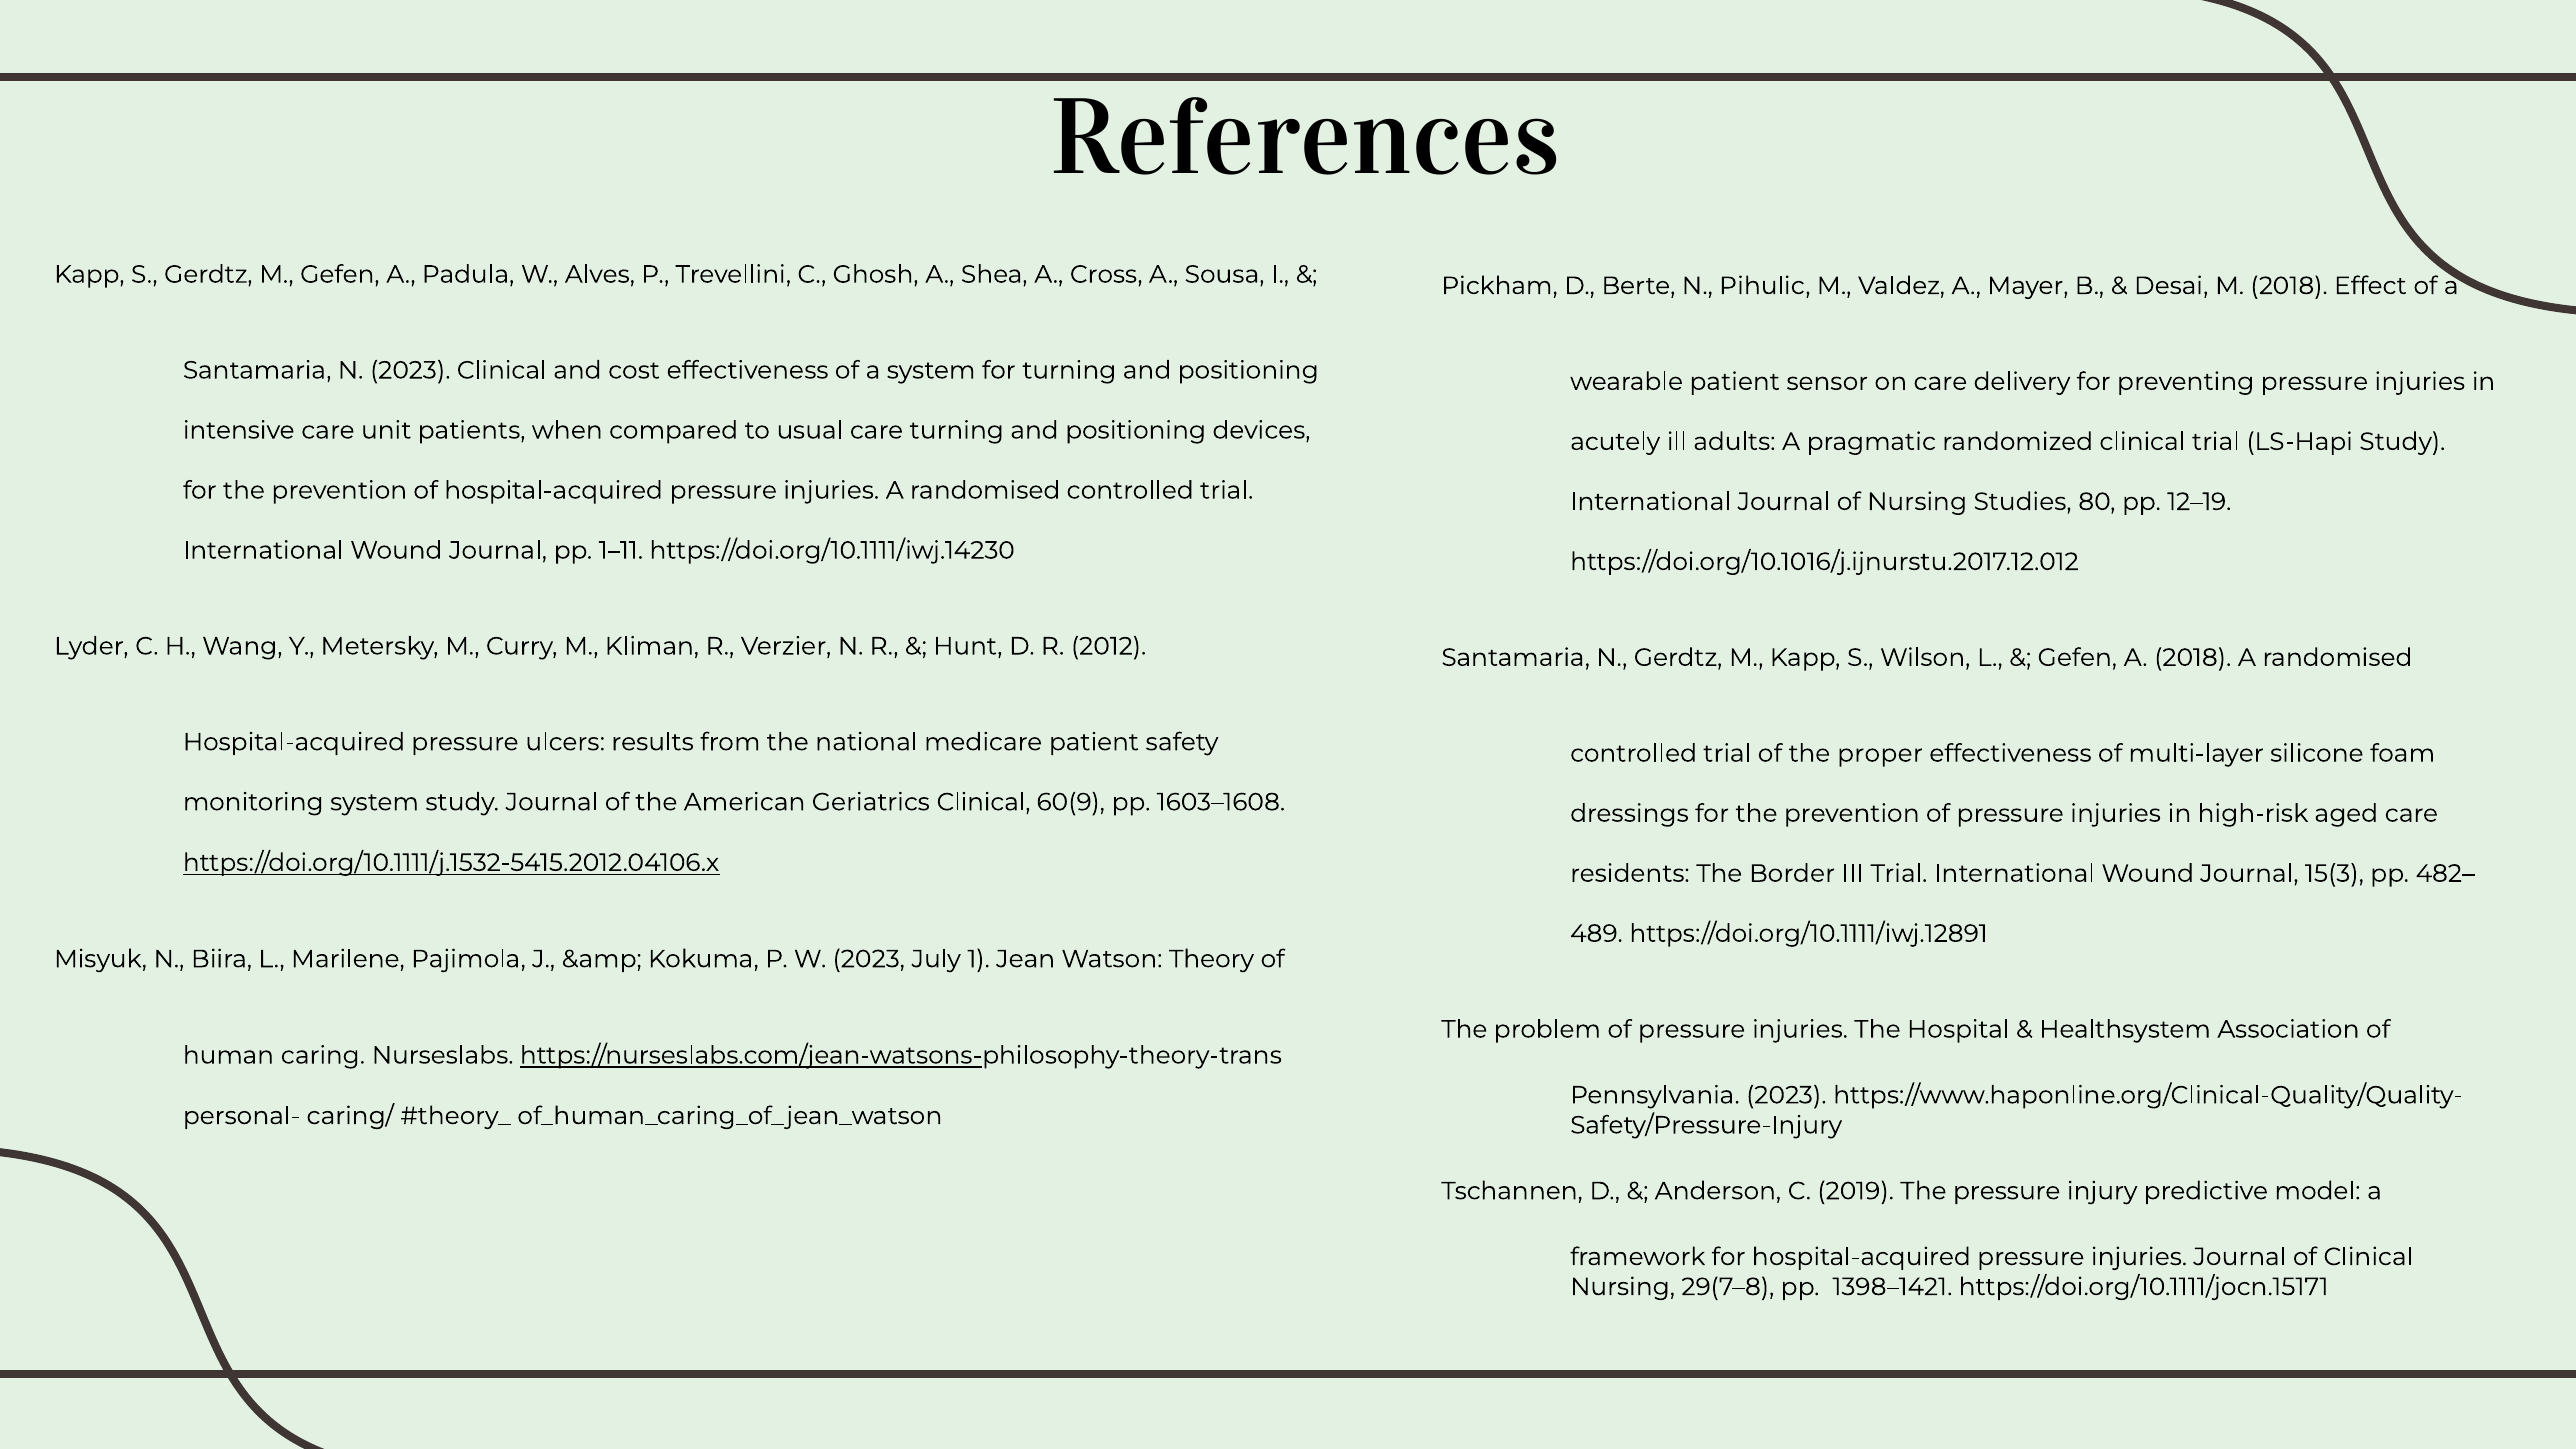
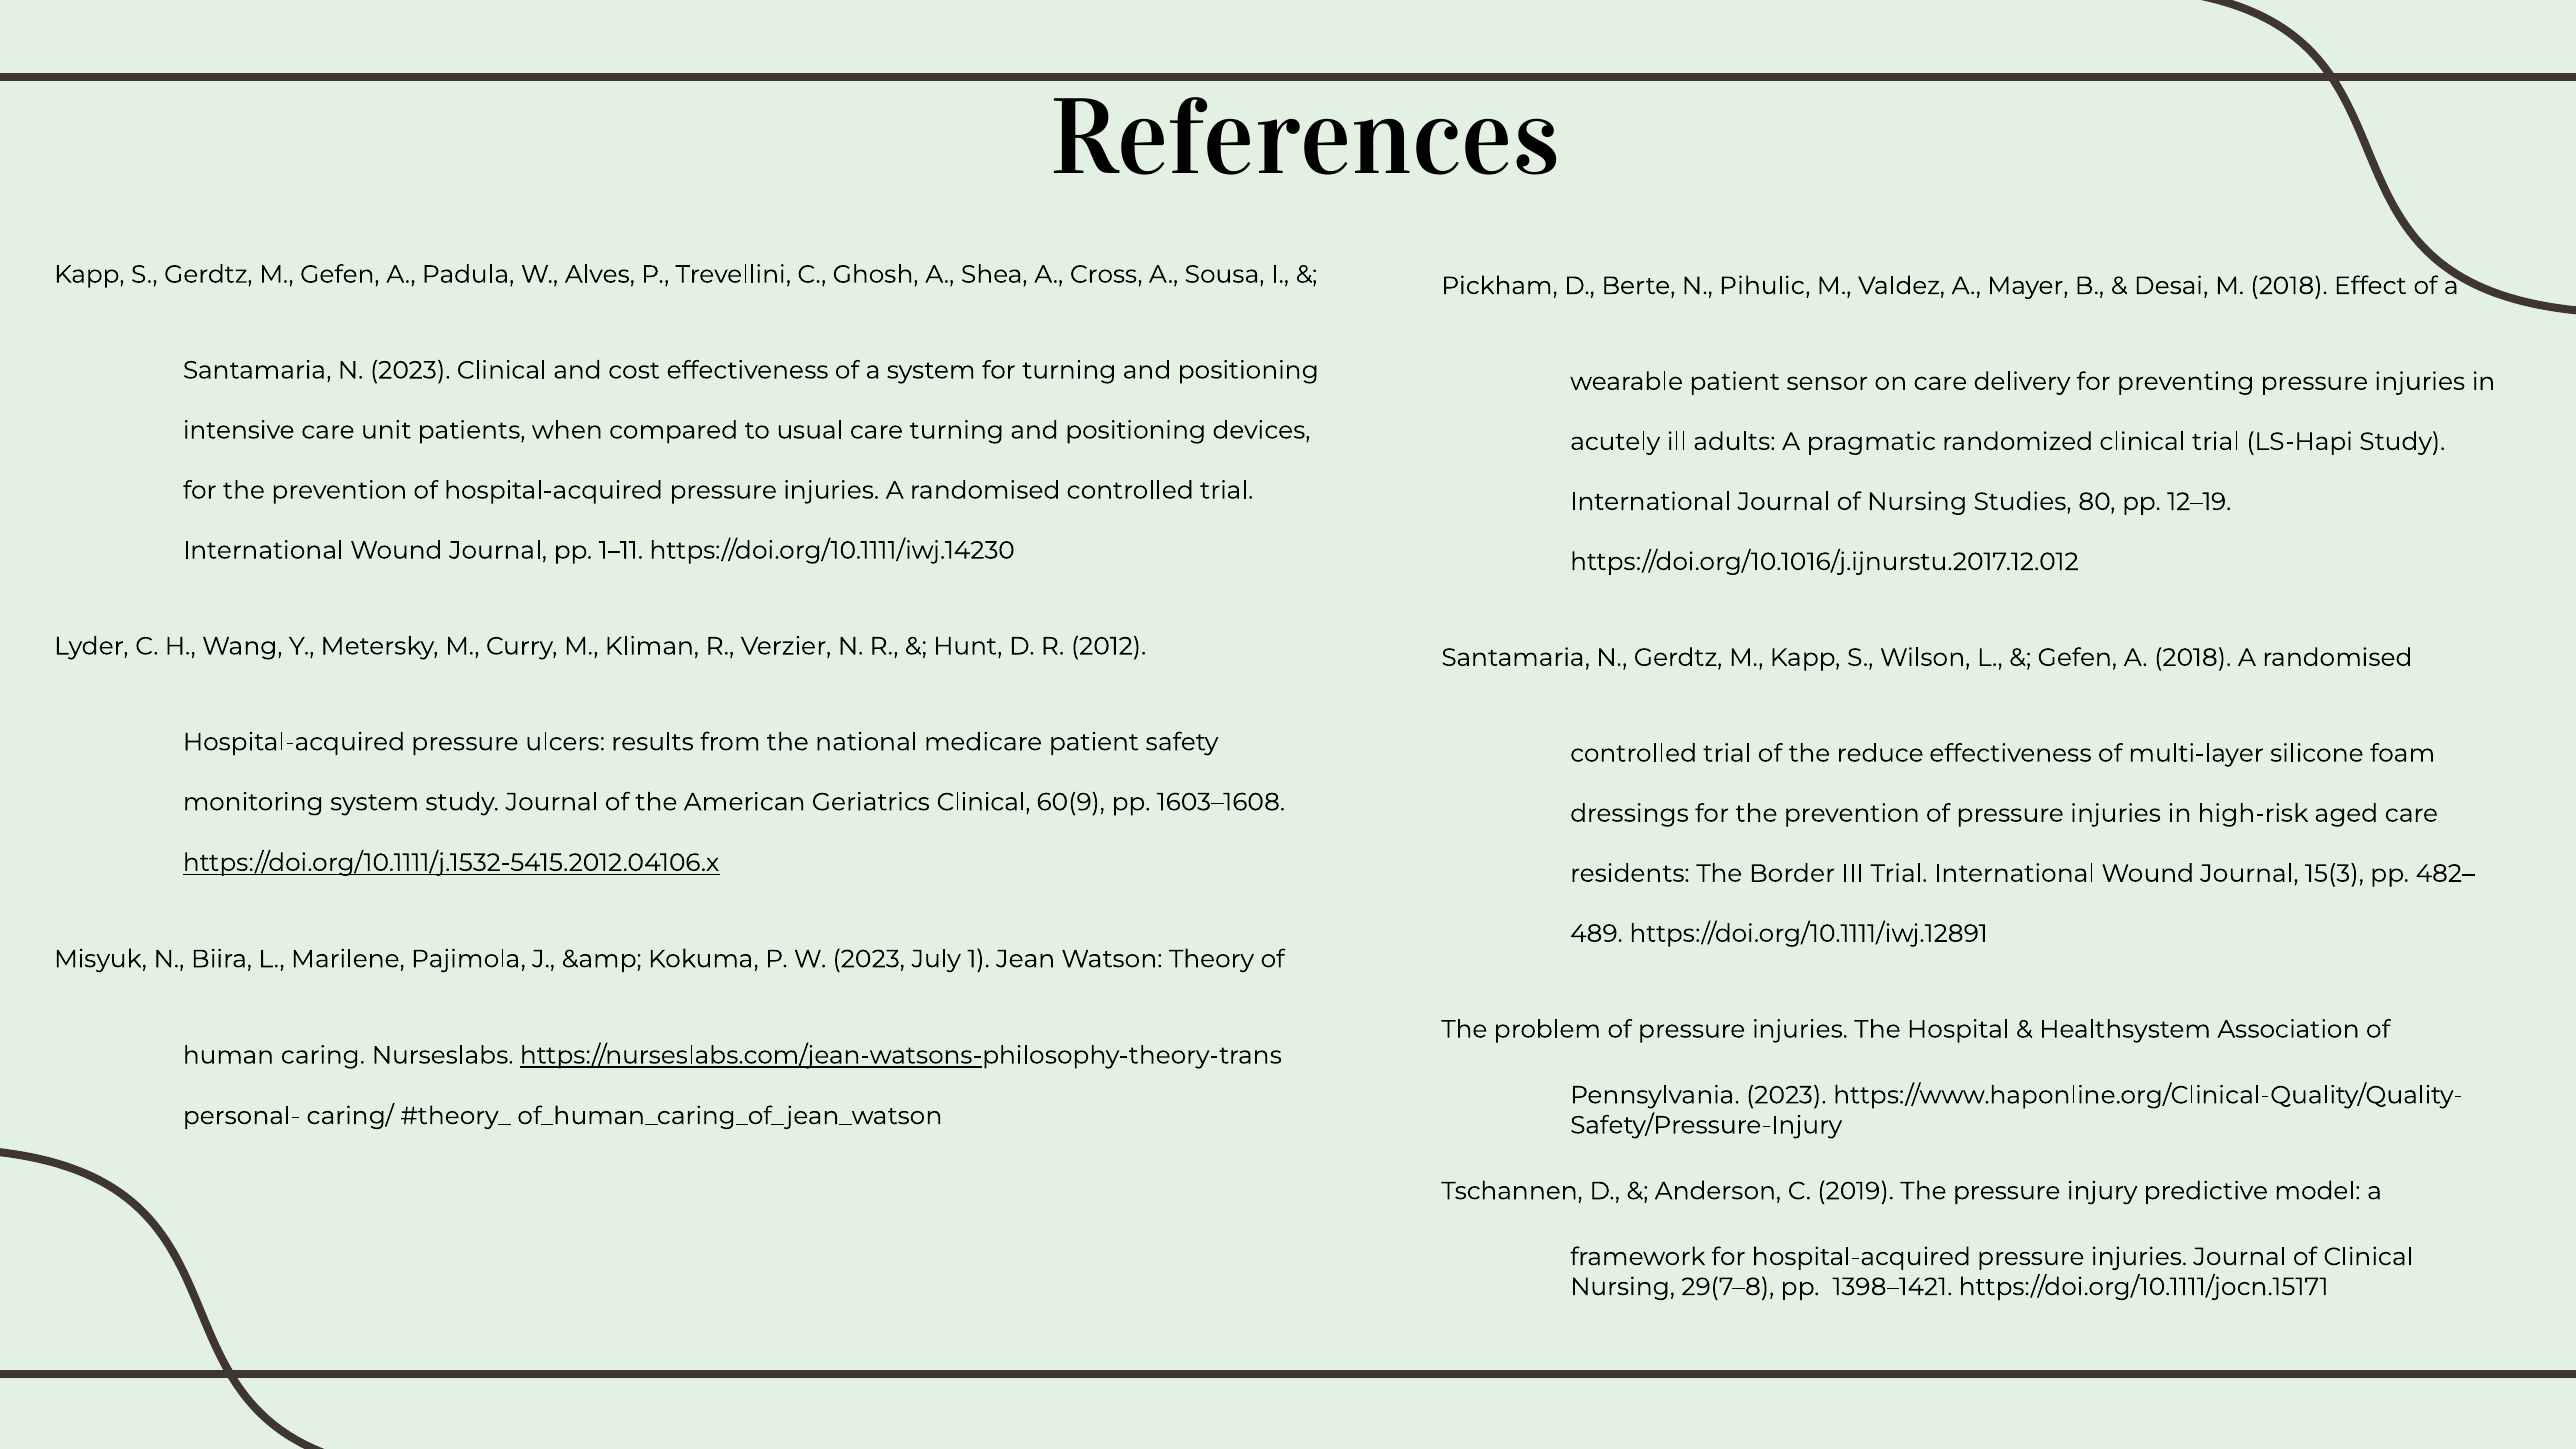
proper: proper -> reduce (1880, 753)
